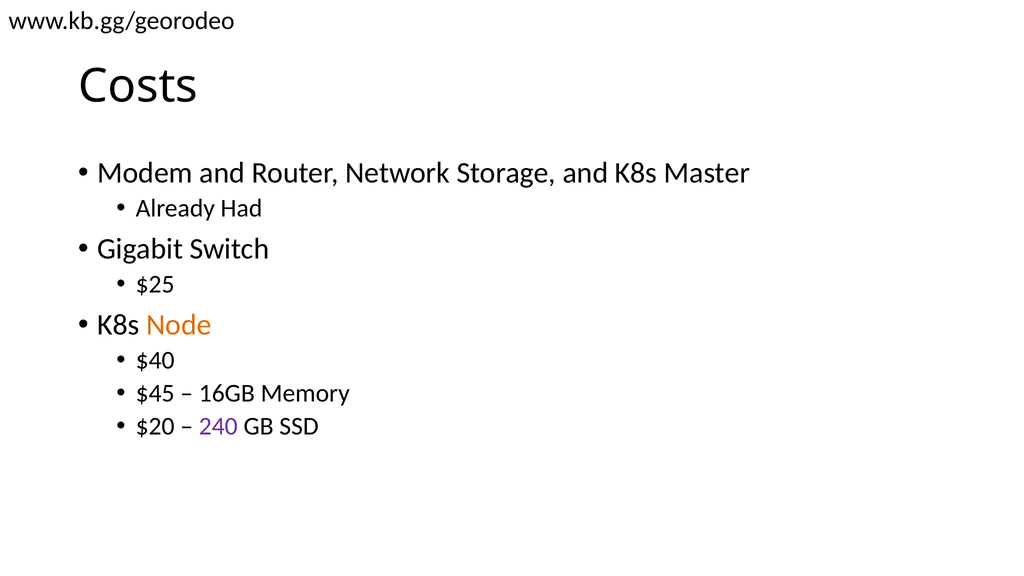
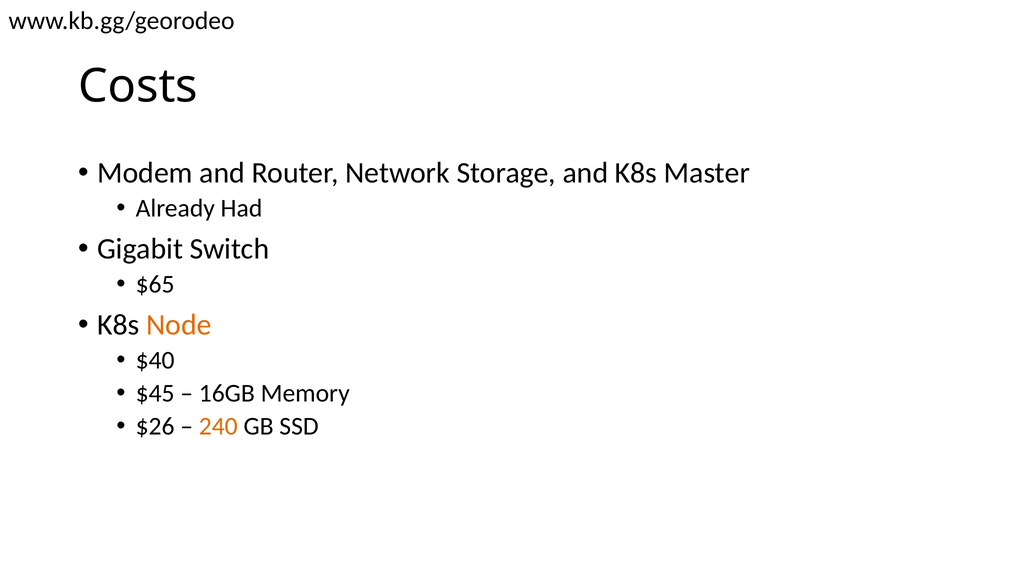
$25: $25 -> $65 (155, 284)
$20: $20 -> $26 (155, 426)
240 colour: purple -> orange (218, 426)
